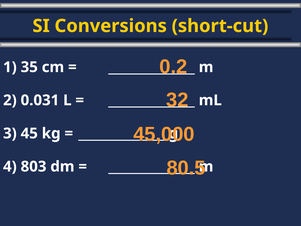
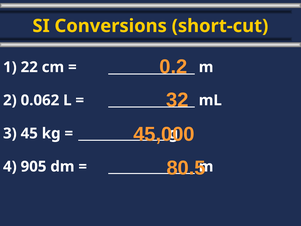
35: 35 -> 22 (29, 67)
0.031: 0.031 -> 0.062 (40, 100)
803: 803 -> 905 (34, 166)
